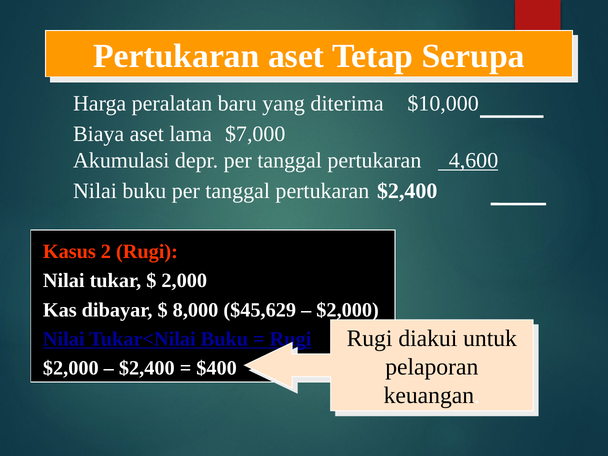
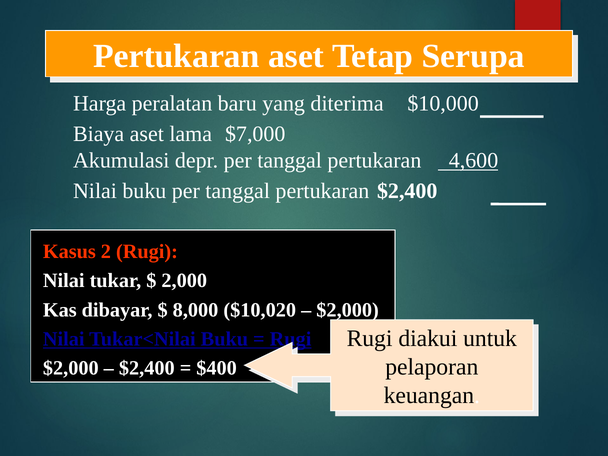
$45,629: $45,629 -> $10,020 (260, 310)
